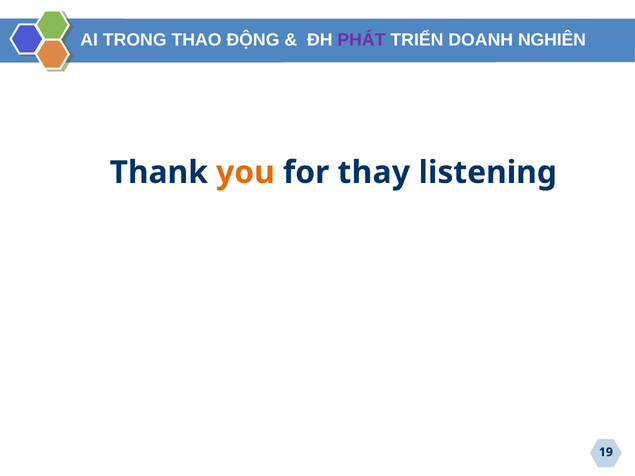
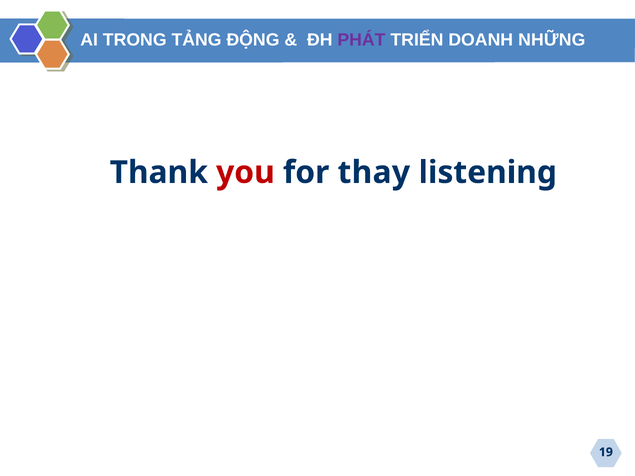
THAO: THAO -> TẢNG (197, 40)
NGHIÊN: NGHIÊN -> NHỮNG (552, 40)
you colour: orange -> red (245, 173)
